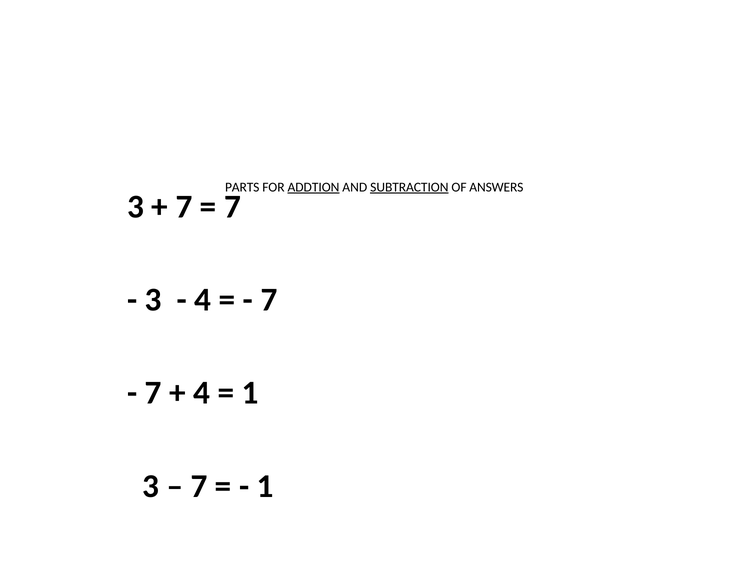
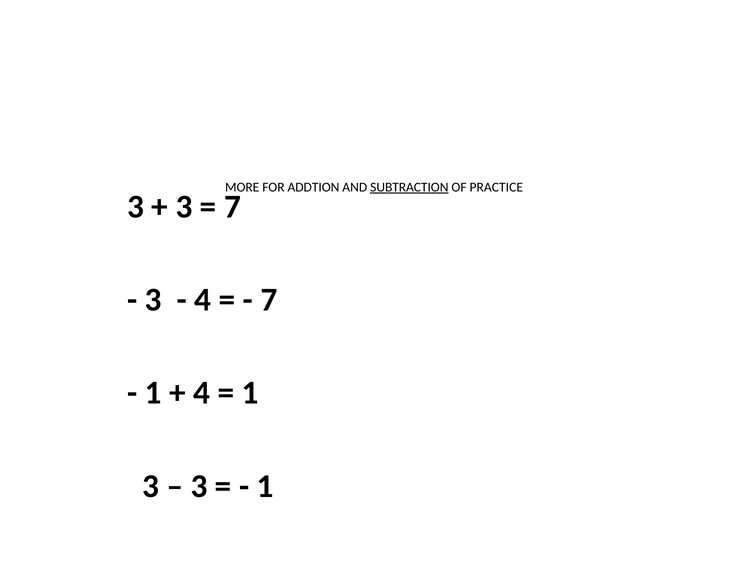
PARTS: PARTS -> MORE (242, 187)
ADDTION underline: present -> none (313, 187)
ANSWERS: ANSWERS -> PRACTICE (496, 187)
7: 7 -> 3 (184, 207)
7: 7 -> 1 (153, 393)
7: 7 -> 3 (199, 486)
